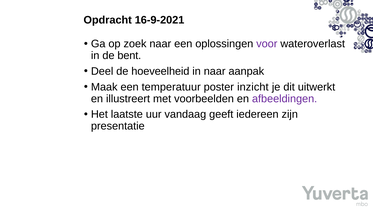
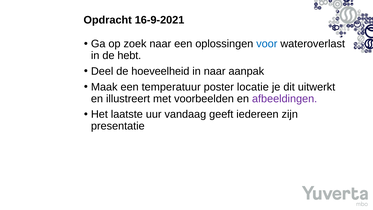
voor colour: purple -> blue (267, 44)
bent: bent -> hebt (129, 56)
inzicht: inzicht -> locatie (253, 87)
